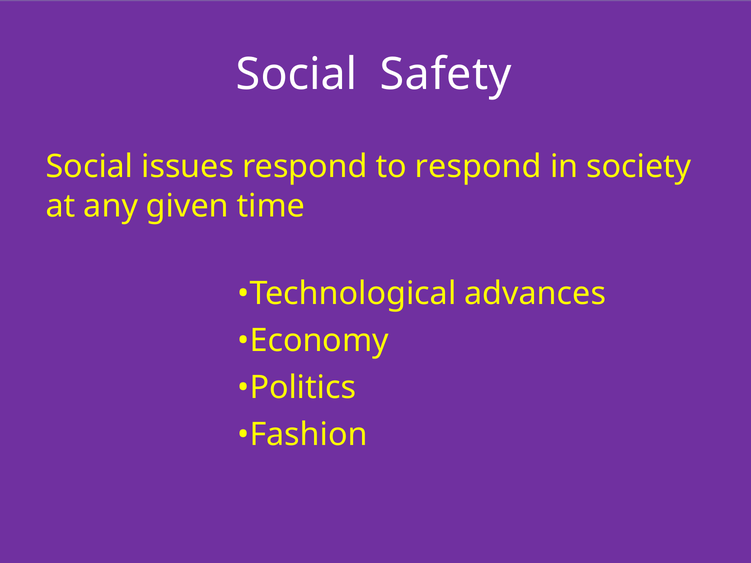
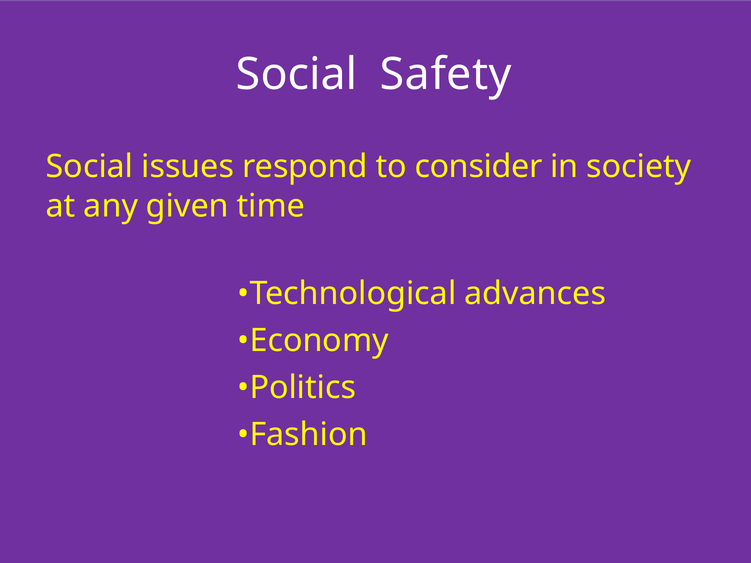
to respond: respond -> consider (479, 166)
